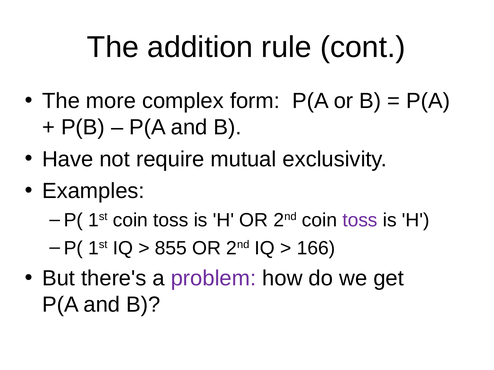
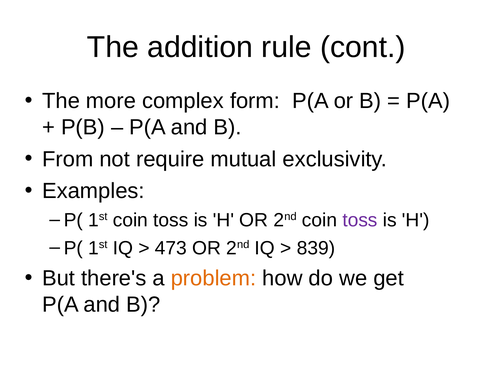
Have: Have -> From (68, 159)
855: 855 -> 473 (171, 248)
166: 166 -> 839 (316, 248)
problem colour: purple -> orange (213, 279)
